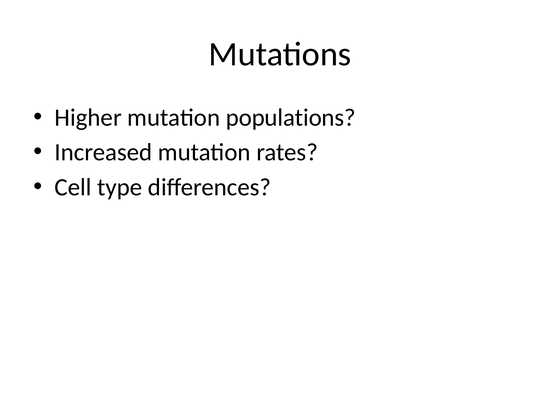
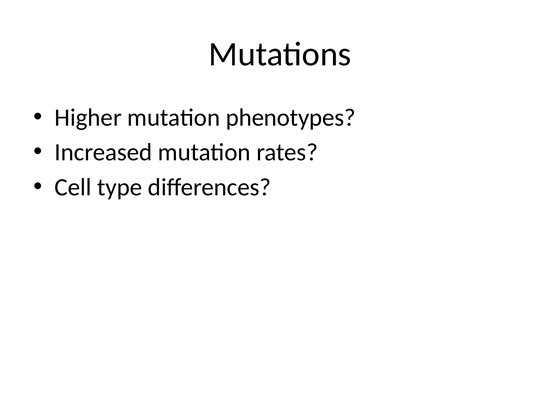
populations: populations -> phenotypes (291, 117)
